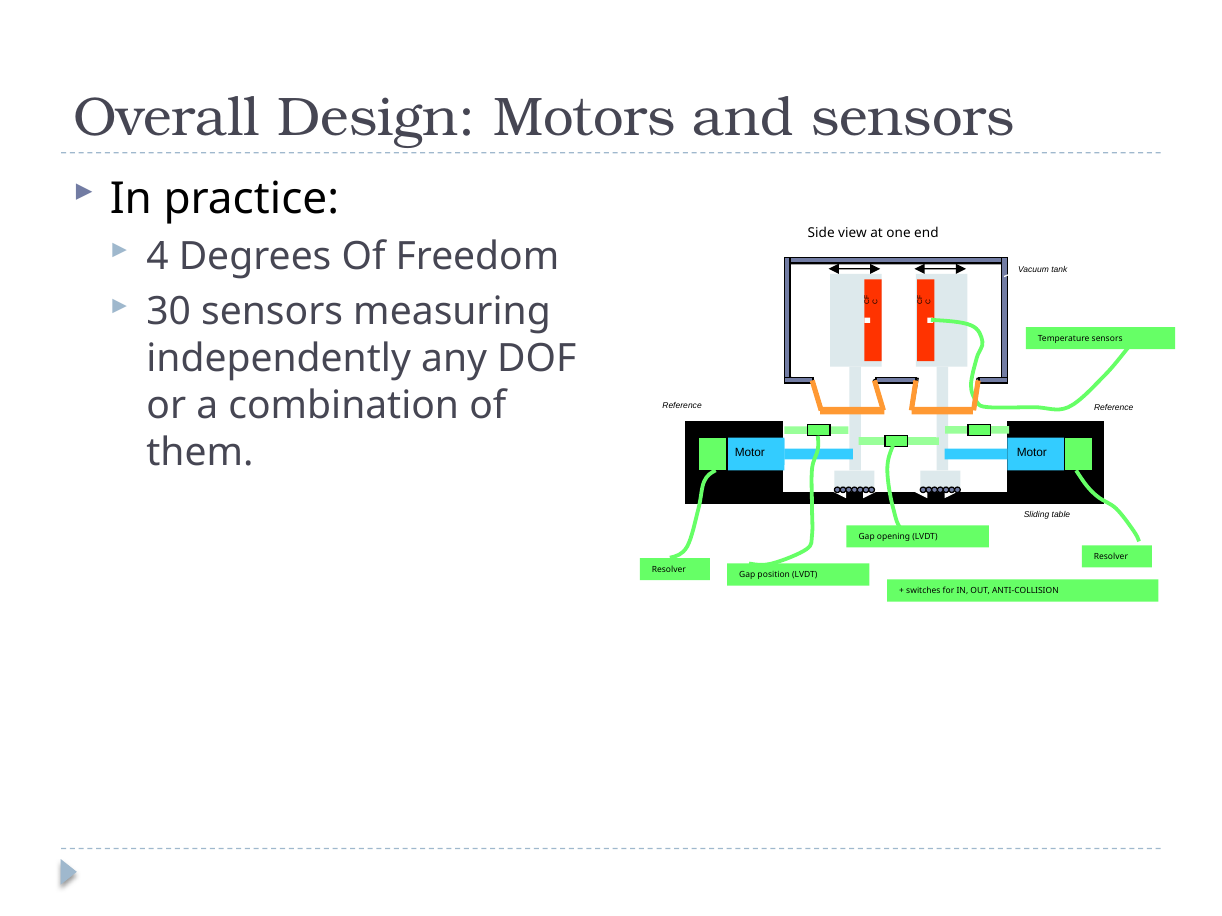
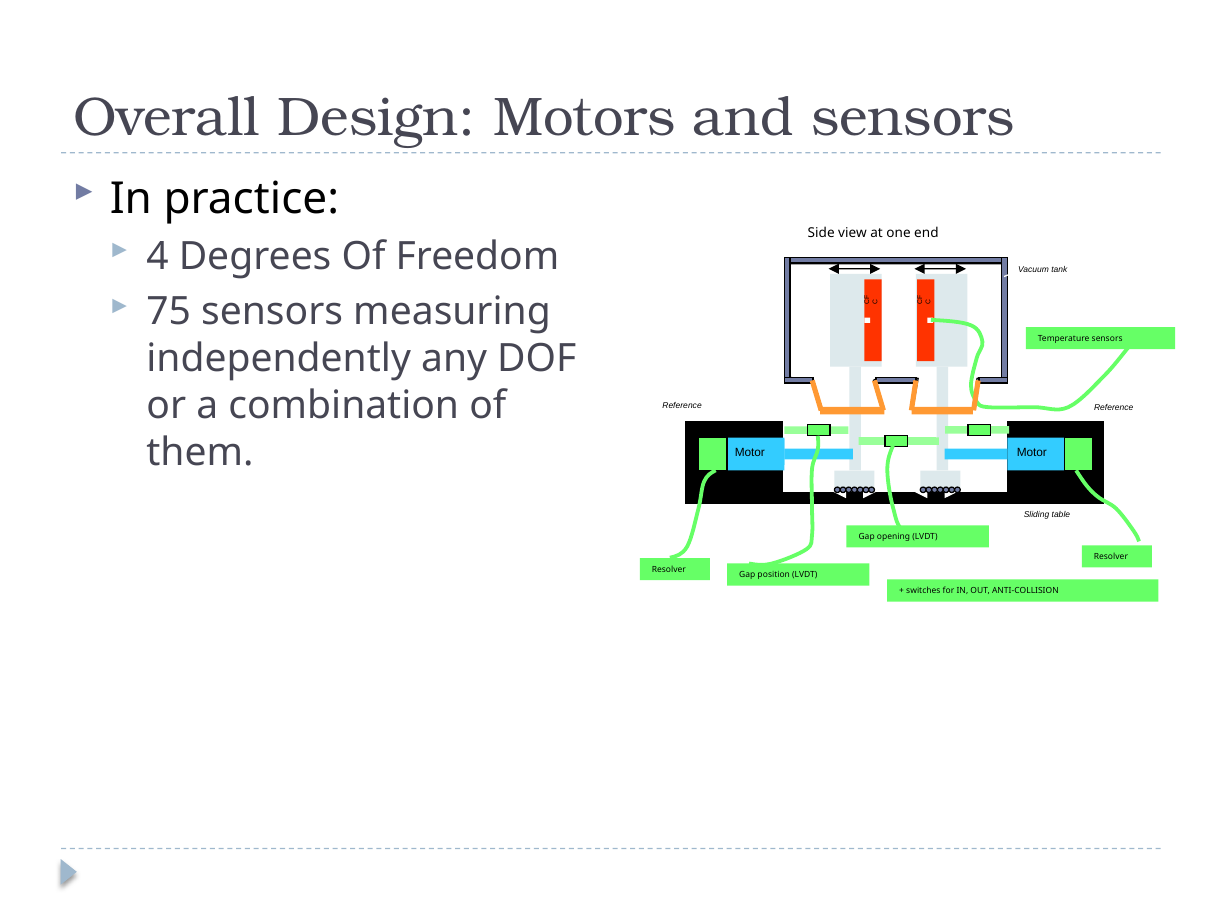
30: 30 -> 75 (169, 312)
